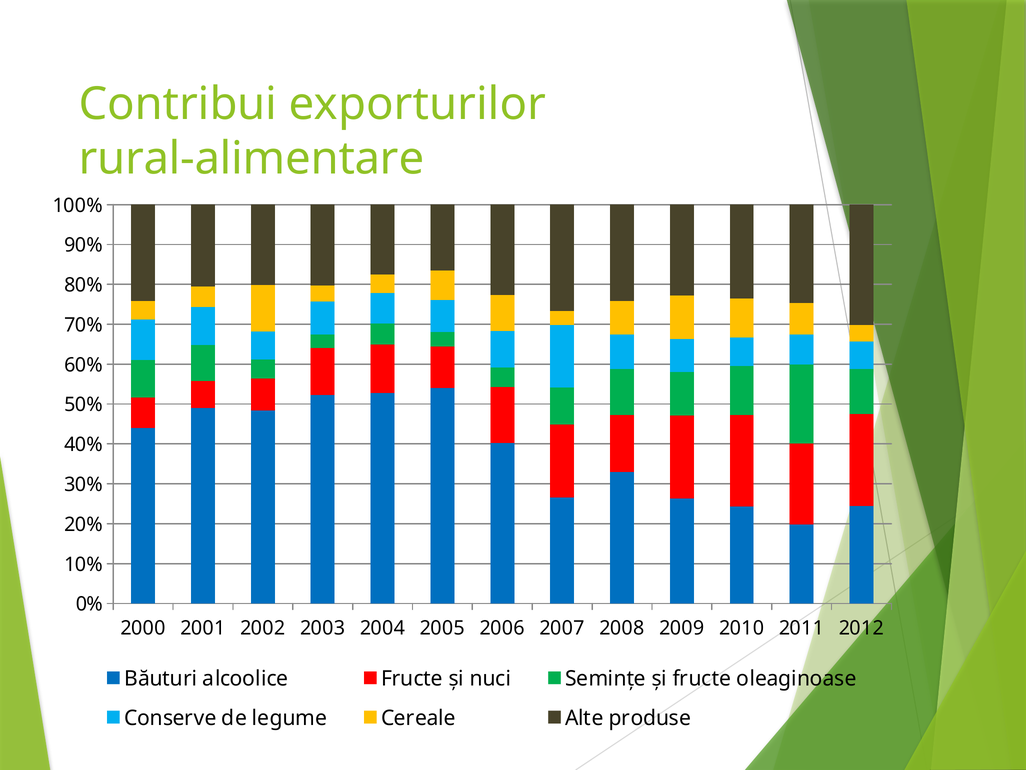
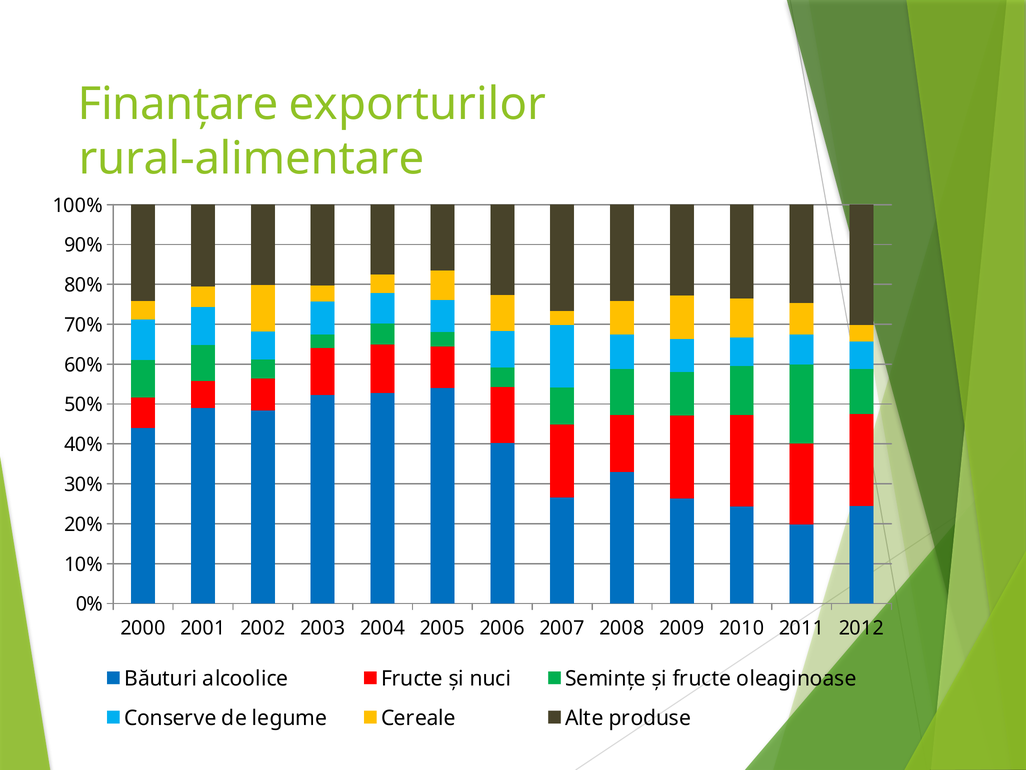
Contribui: Contribui -> Finanțare (178, 104)
